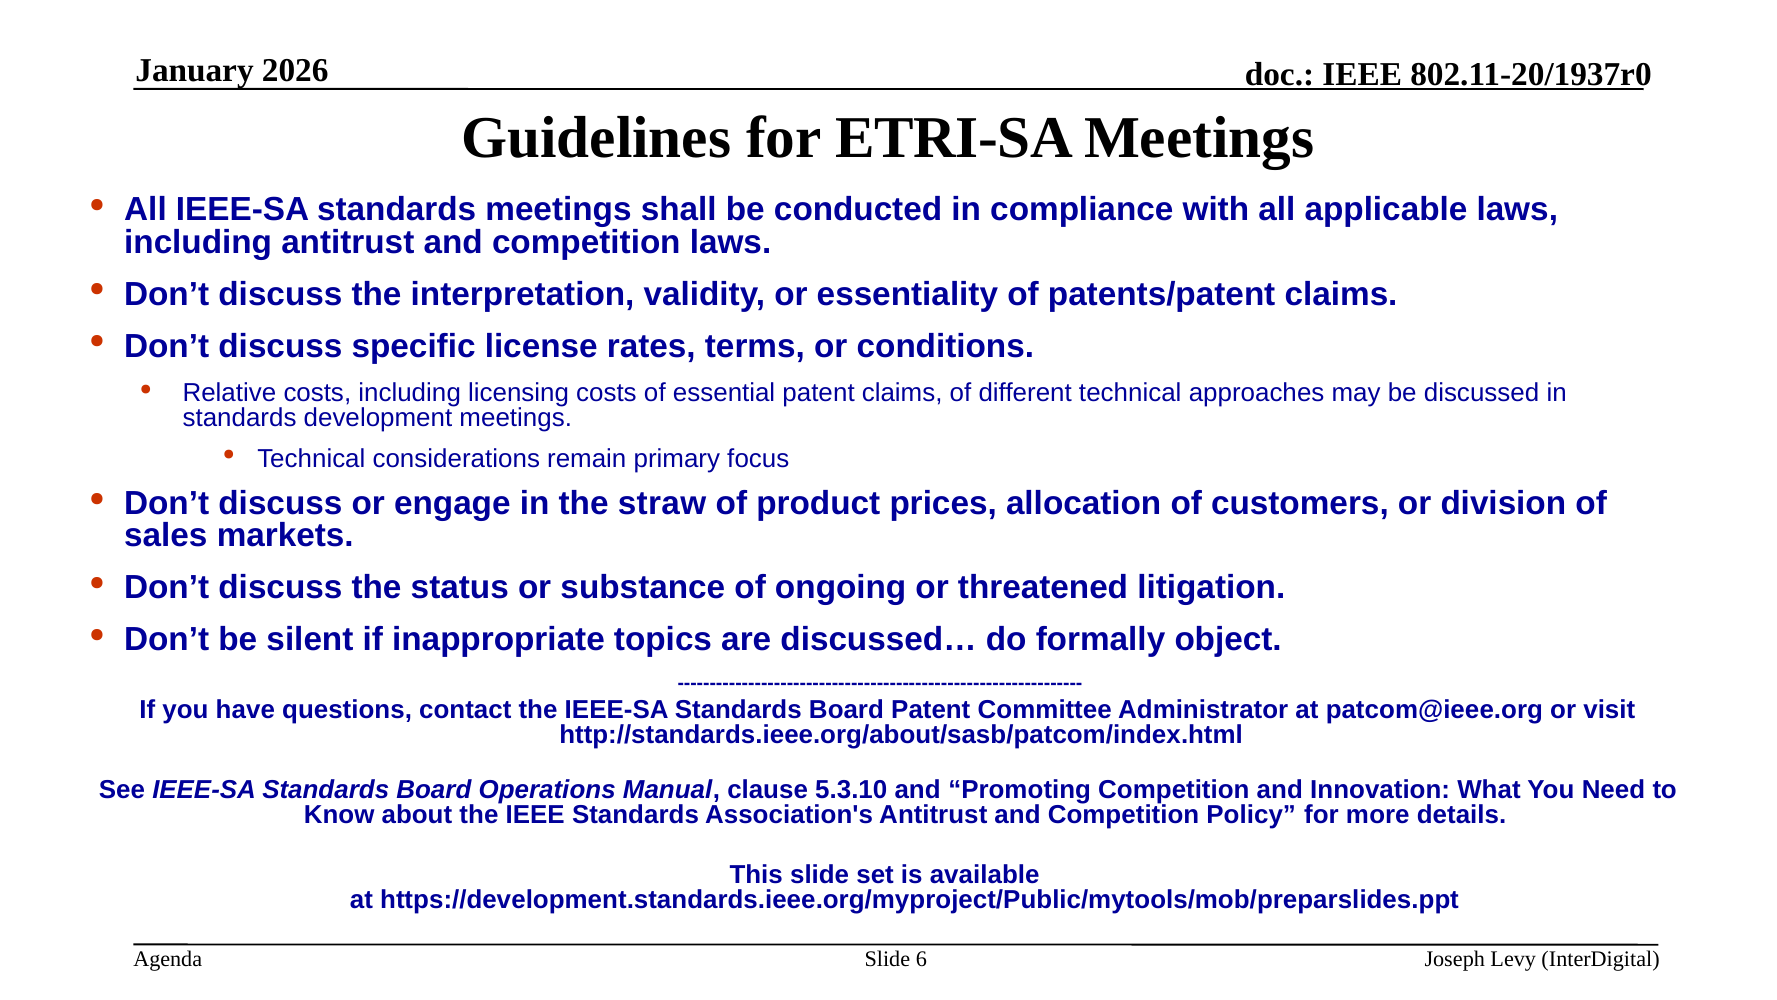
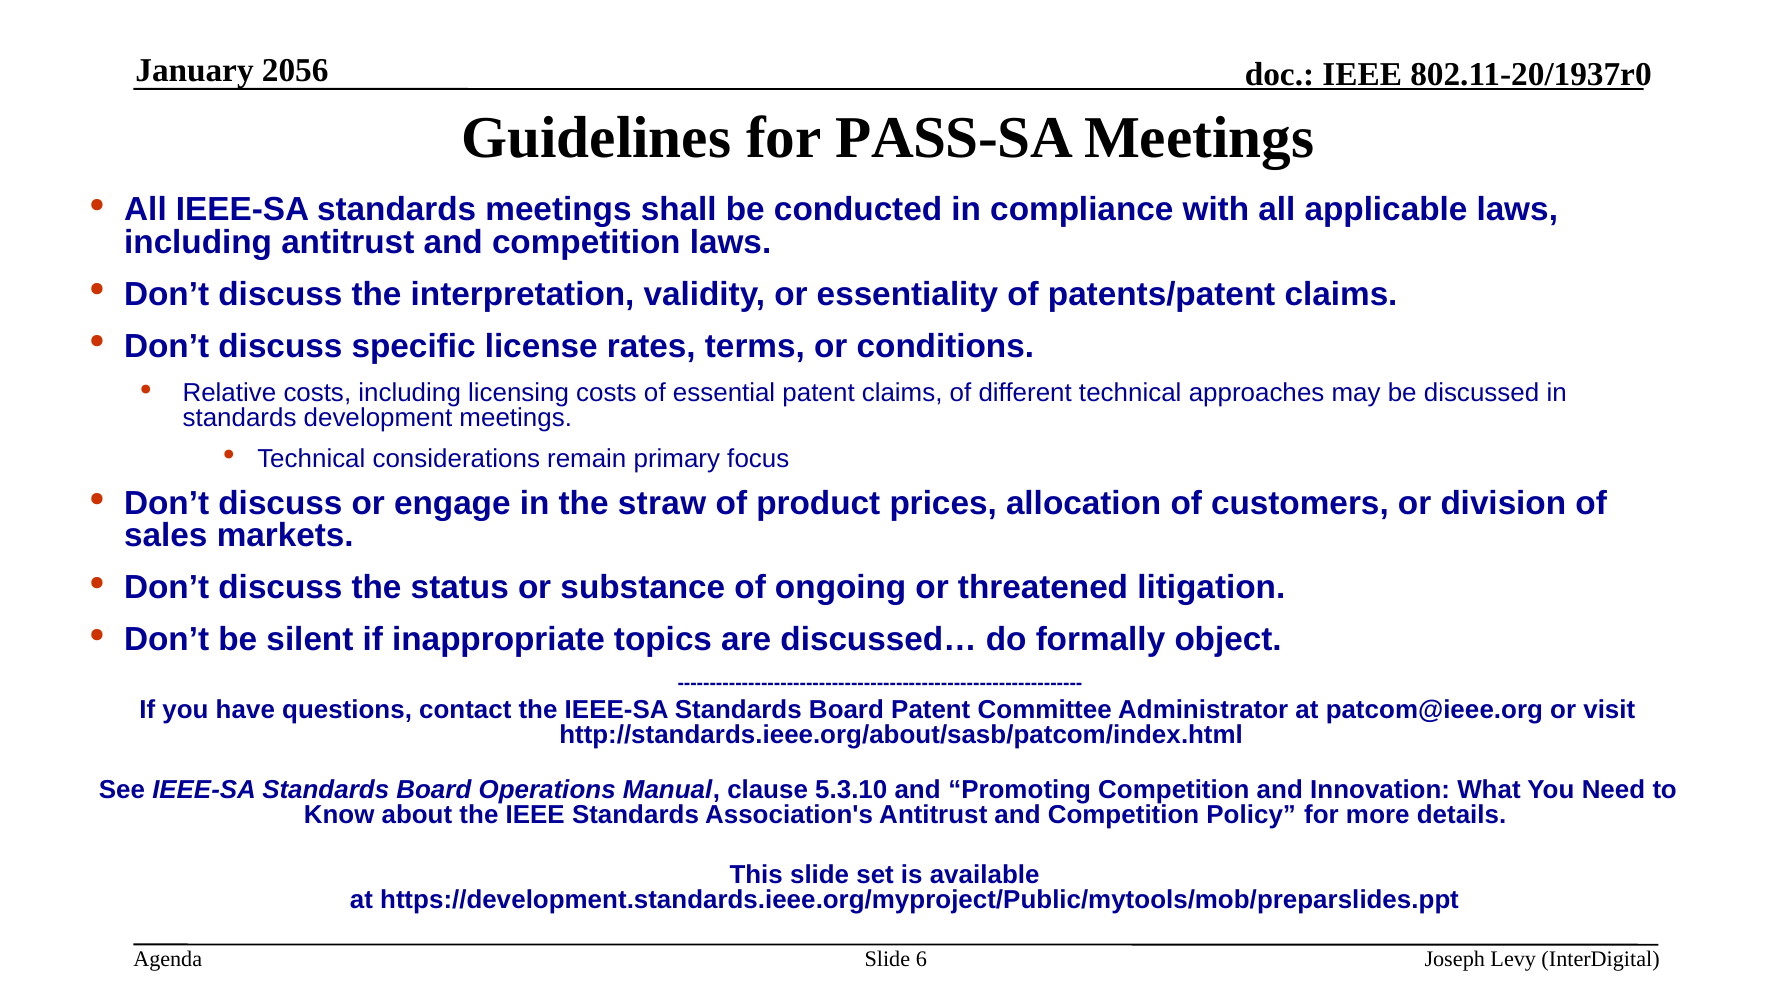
2026: 2026 -> 2056 (295, 71)
ETRI-SA: ETRI-SA -> PASS-SA (954, 137)
